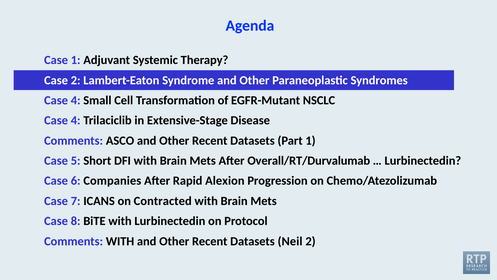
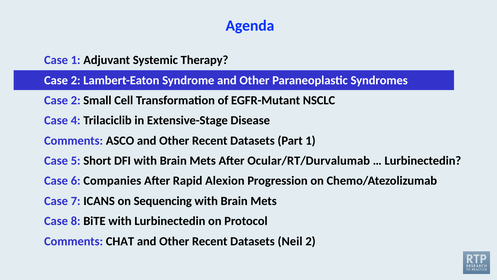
4: 4 -> 2 (76, 100)
Overall/RT/Durvalumab: Overall/RT/Durvalumab -> Ocular/RT/Durvalumab (309, 160)
Contracted: Contracted -> Sequencing (163, 201)
Comments WITH: WITH -> CHAT (120, 241)
